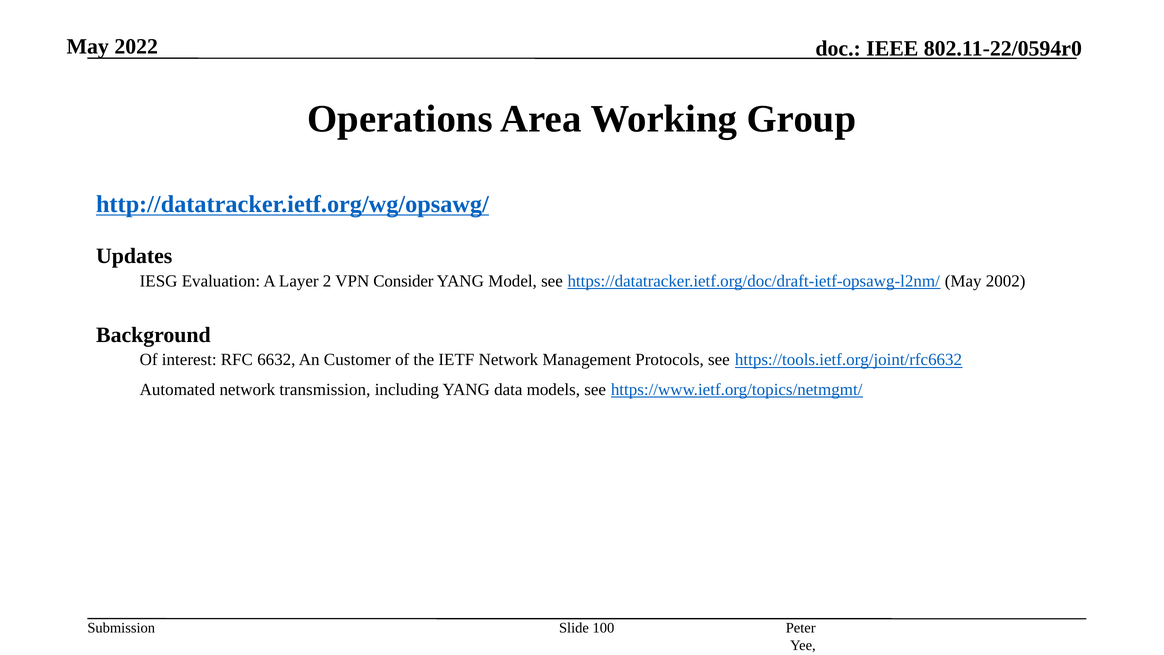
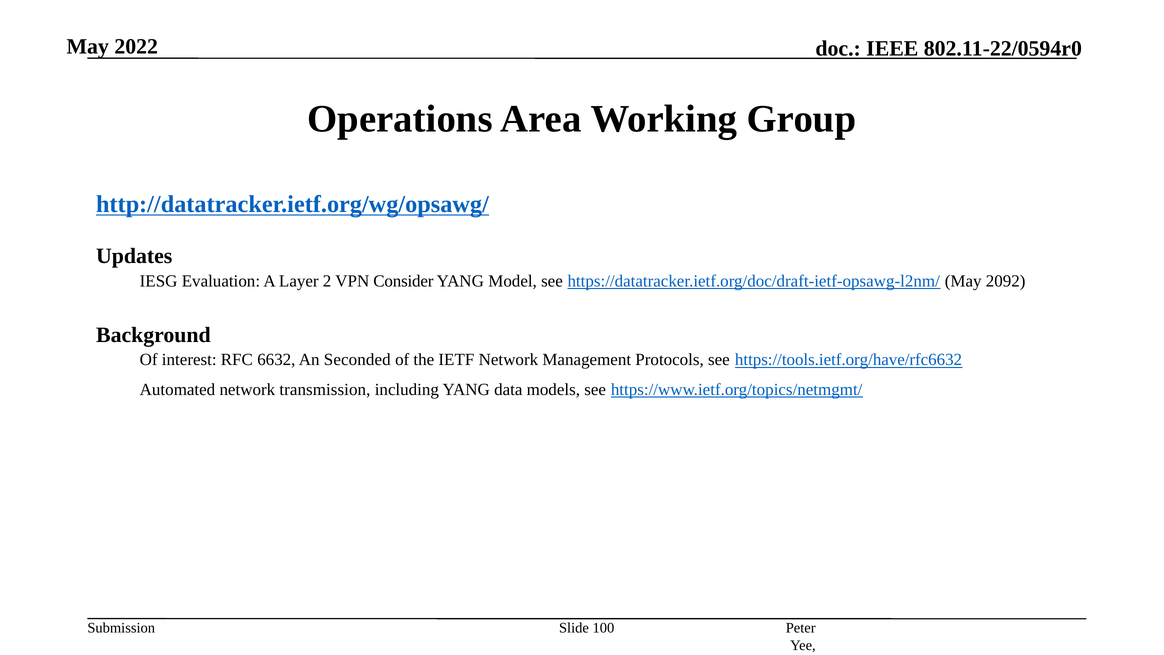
2002: 2002 -> 2092 (1006, 281)
Customer: Customer -> Seconded (357, 360)
https://tools.ietf.org/joint/rfc6632: https://tools.ietf.org/joint/rfc6632 -> https://tools.ietf.org/have/rfc6632 (849, 360)
